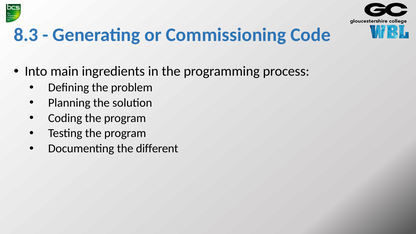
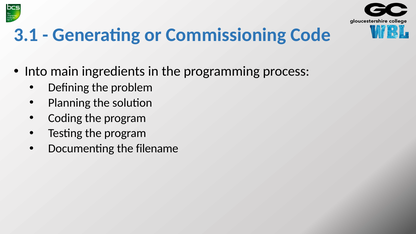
8.3: 8.3 -> 3.1 (26, 35)
different: different -> filename (157, 149)
